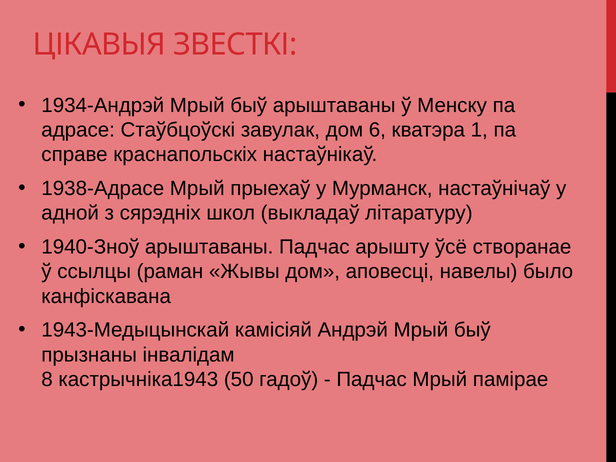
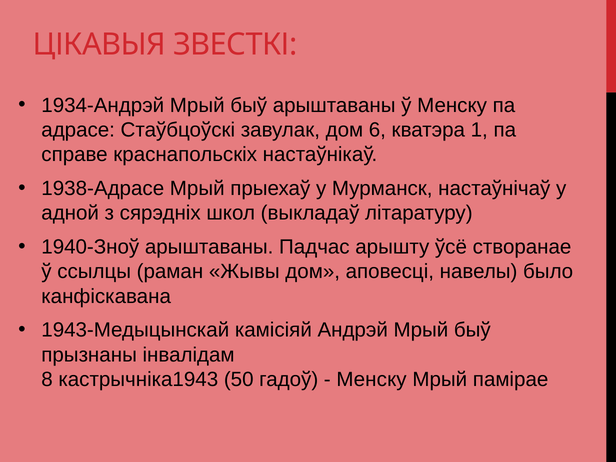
Падчас: Падчас -> Менску (371, 379)
